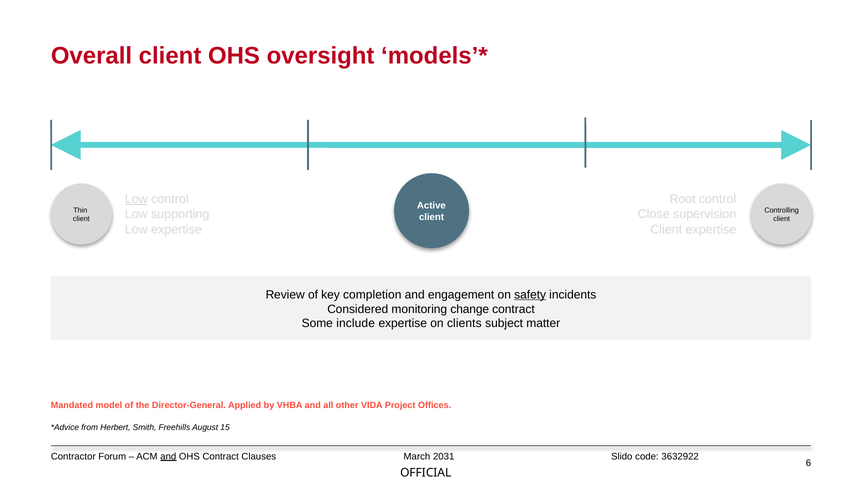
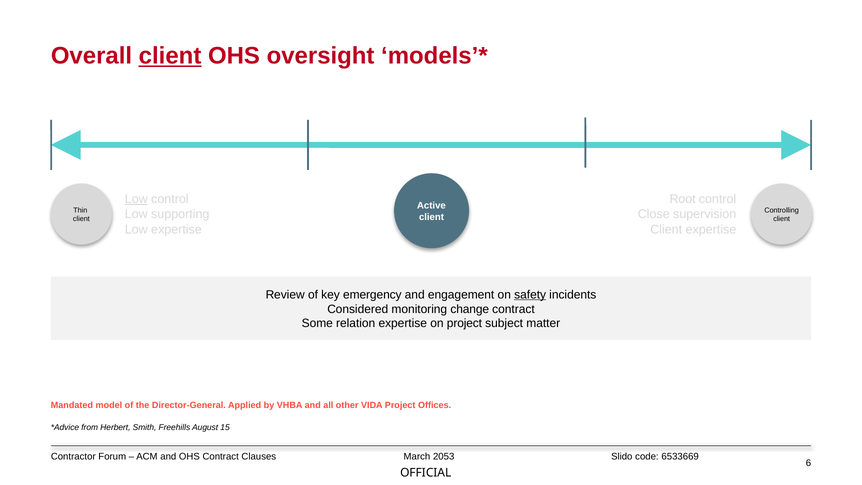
client underline: none -> present (170, 56)
completion: completion -> emergency (372, 295)
include: include -> relation (356, 323)
on clients: clients -> project (464, 323)
and underline: present -> none (168, 456)
2031: 2031 -> 2053 (444, 456)
3632922: 3632922 -> 6533669 (680, 456)
